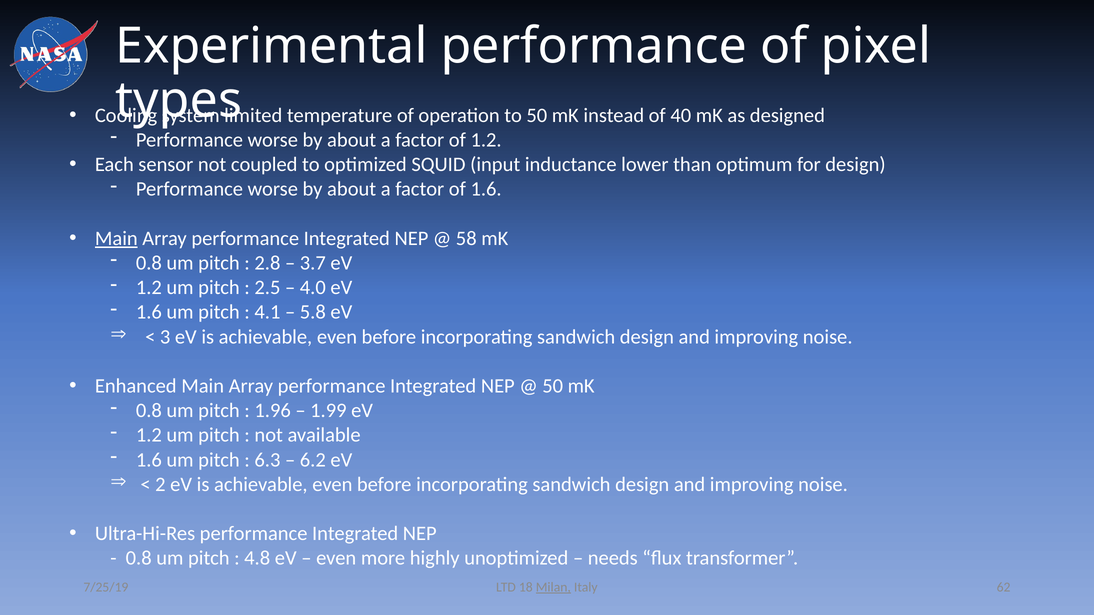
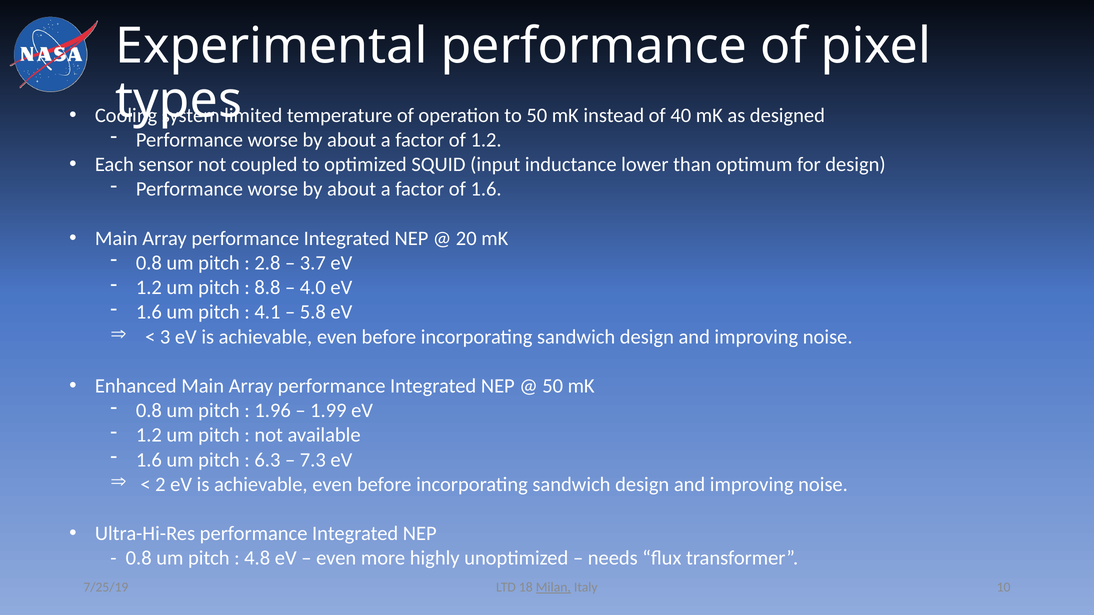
Main underline: present -> none (116, 239)
58: 58 -> 20 (466, 239)
2.5: 2.5 -> 8.8 (267, 288)
6.2: 6.2 -> 7.3 (313, 460)
62: 62 -> 10 (1004, 588)
